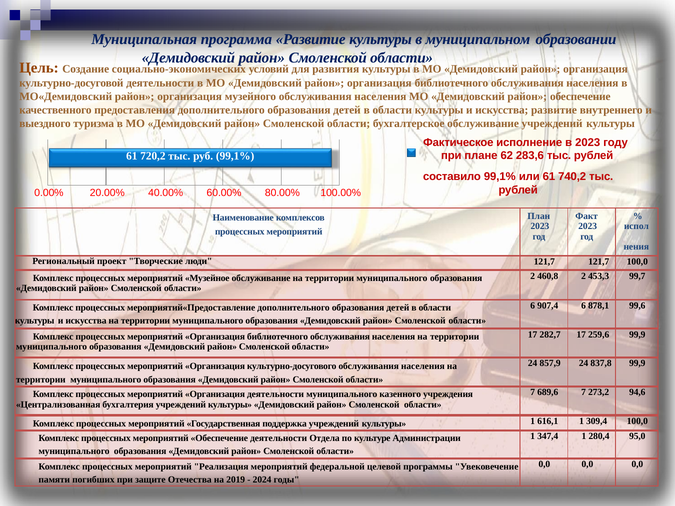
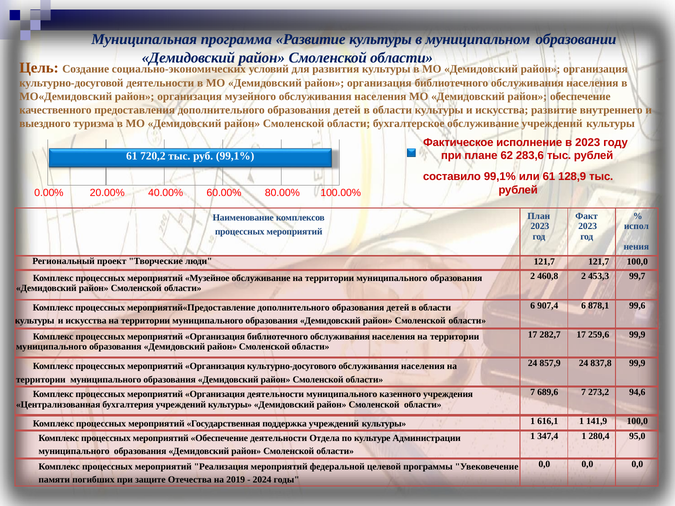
740,2: 740,2 -> 128,9 (572, 177)
309,4: 309,4 -> 141,9 (597, 421)
